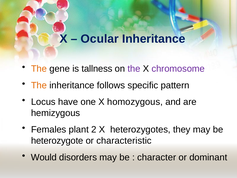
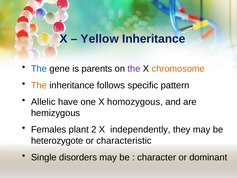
Ocular: Ocular -> Yellow (100, 39)
The colour: orange -> blue (39, 69)
tallness: tallness -> parents (97, 69)
chromosome colour: purple -> orange (178, 69)
Locus: Locus -> Allelic (43, 102)
heterozygotes: heterozygotes -> independently (140, 129)
Would: Would -> Single (44, 157)
